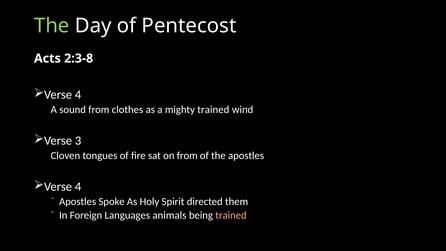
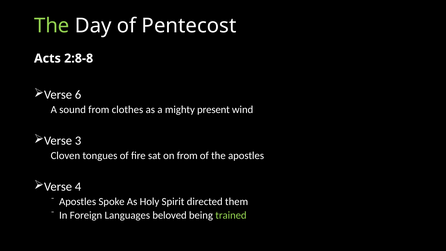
2:3-8: 2:3-8 -> 2:8-8 (79, 58)
4: 4 -> 6 (78, 95)
mighty trained: trained -> present (213, 110)
animals: animals -> beloved (170, 215)
trained colour: pink -> light green (231, 215)
